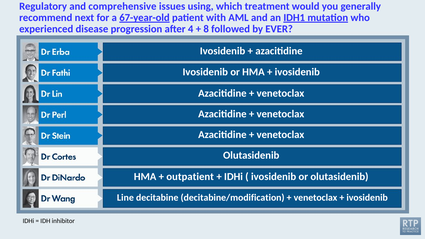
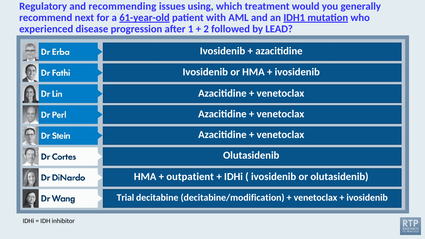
comprehensive: comprehensive -> recommending (122, 6)
67-year-old: 67-year-old -> 61-year-old (144, 18)
4: 4 -> 1 (191, 29)
8: 8 -> 2 (206, 29)
EVER: EVER -> LEAD (279, 29)
Line: Line -> Trial (125, 198)
